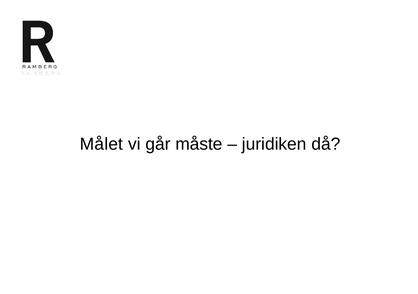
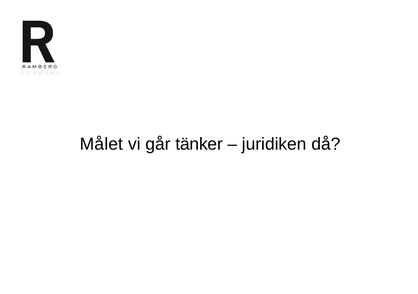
måste: måste -> tänker (199, 144)
